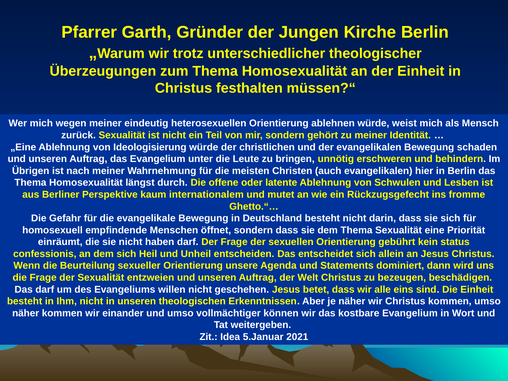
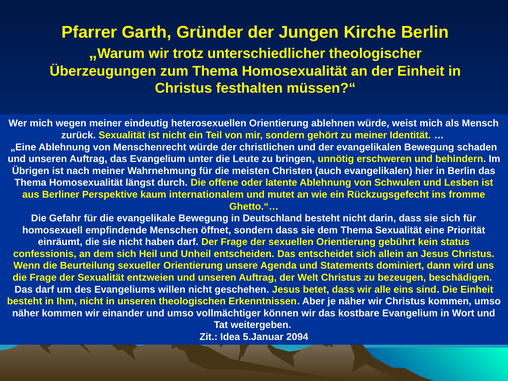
Ideologisierung: Ideologisierung -> Menschenrecht (150, 147)
2021: 2021 -> 2094 (297, 337)
